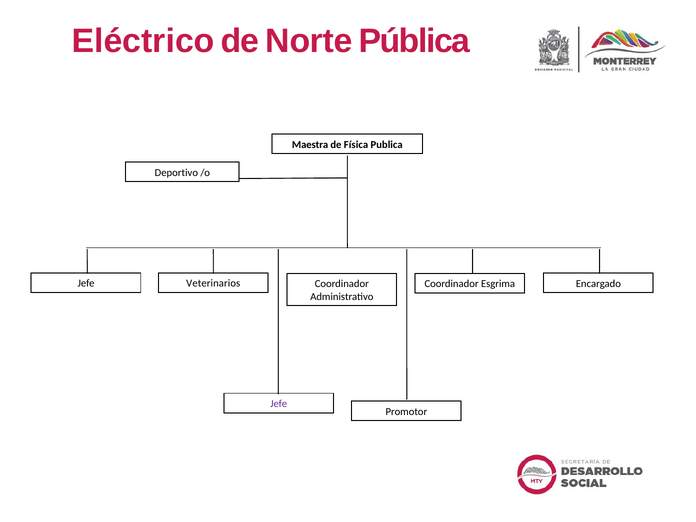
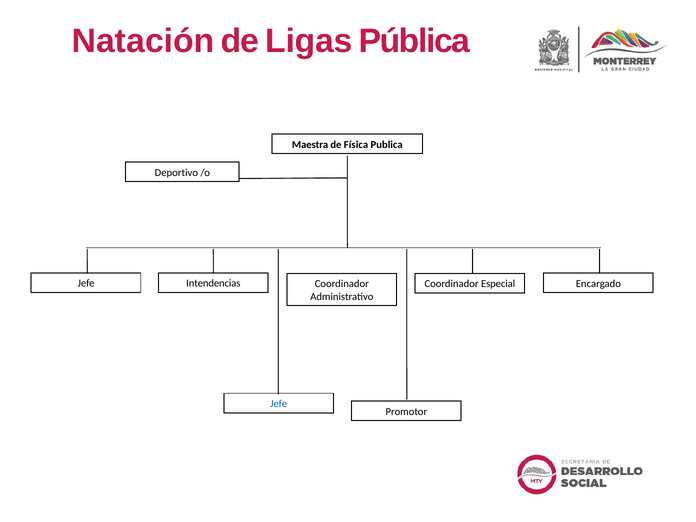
Eléctrico: Eléctrico -> Natación (143, 41)
Norte: Norte -> Ligas (309, 41)
Veterinarios: Veterinarios -> Intendencias (213, 283)
Esgrima: Esgrima -> Especial (498, 284)
Jefe colour: purple -> blue (279, 404)
